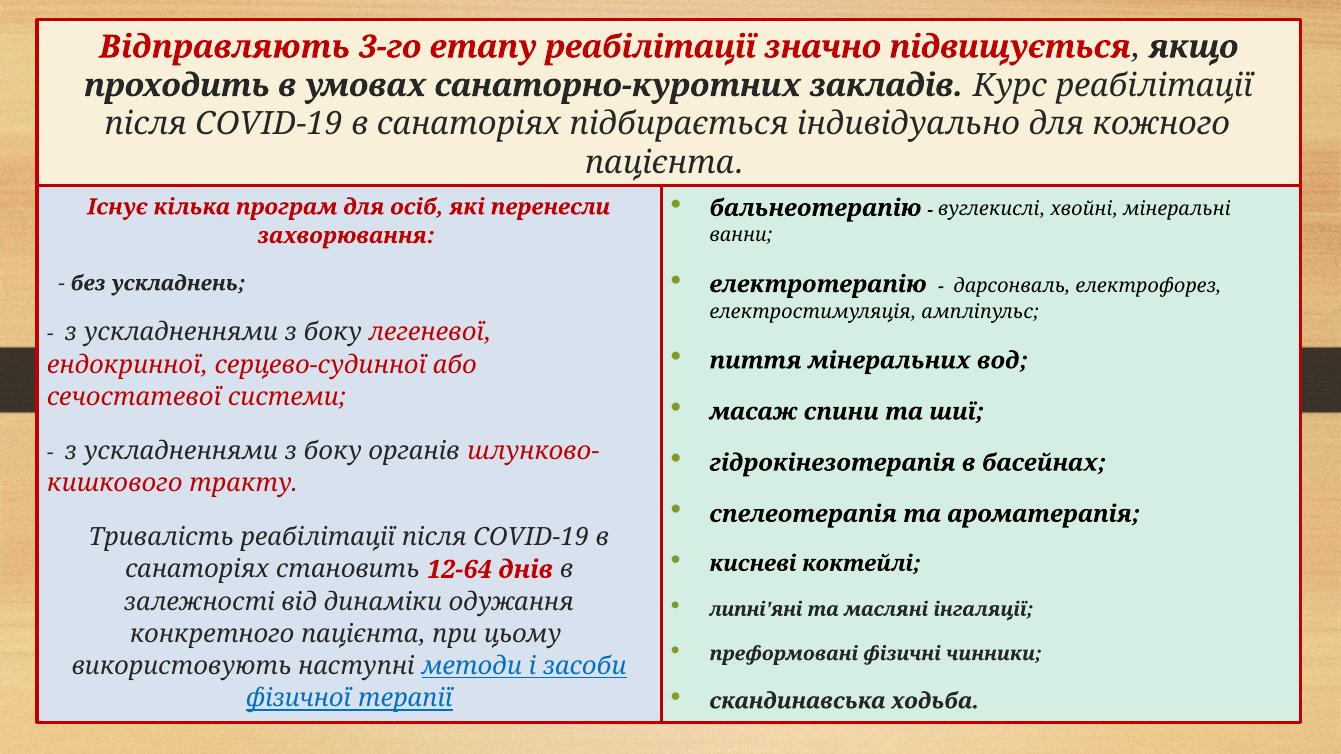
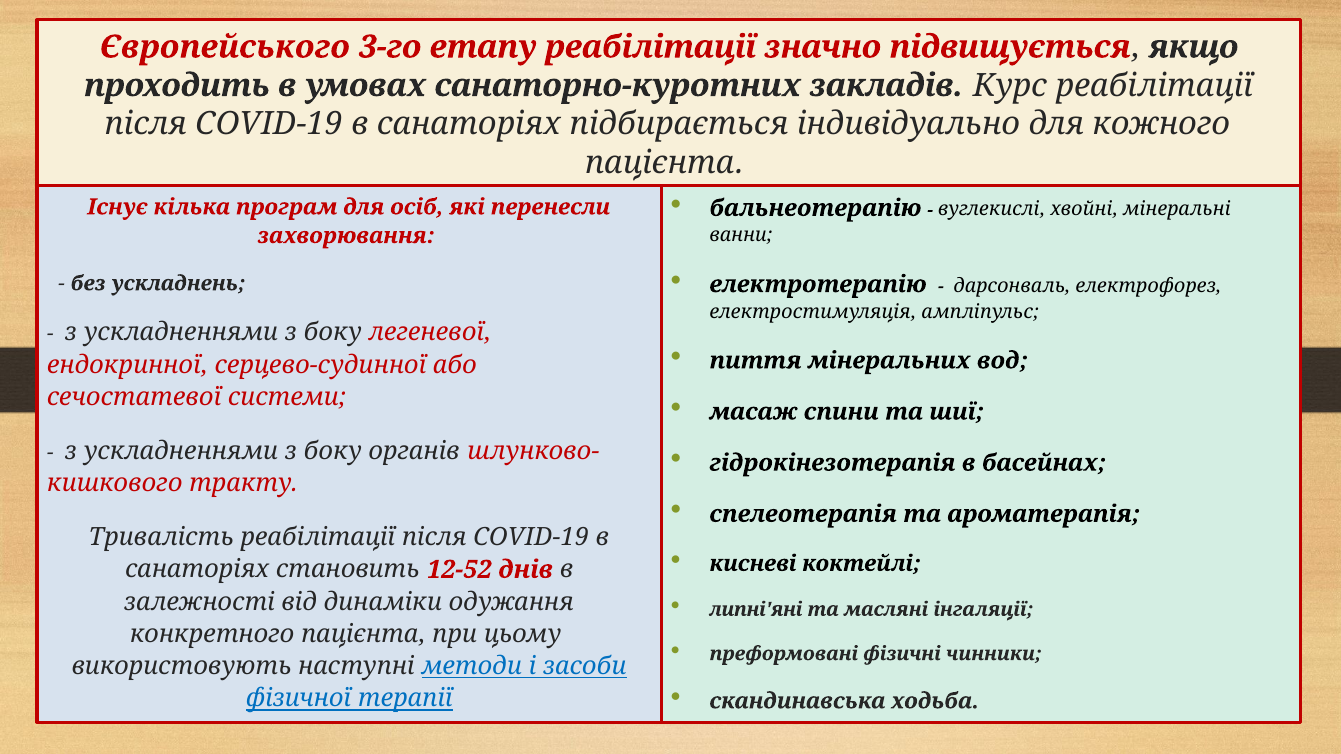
Відправляють: Відправляють -> Європейського (225, 47)
12-64: 12-64 -> 12-52 (459, 570)
